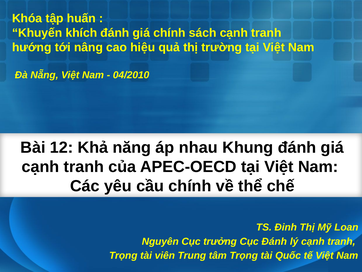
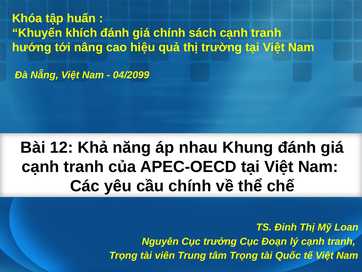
04/2010: 04/2010 -> 04/2099 (131, 75)
Cục Đánh: Đánh -> Đoạn (274, 241)
